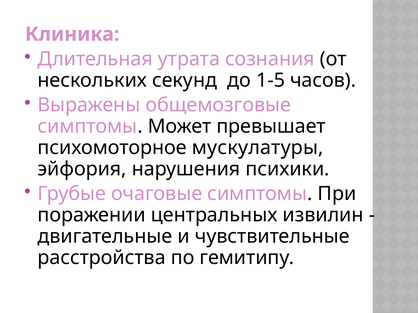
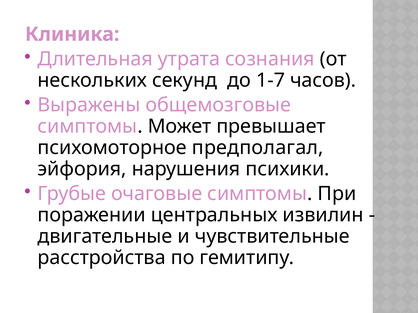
1-5: 1-5 -> 1-7 (271, 80)
мускулатуры: мускулатуры -> предполагал (258, 148)
